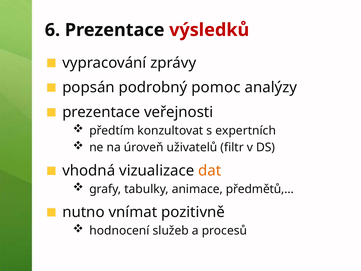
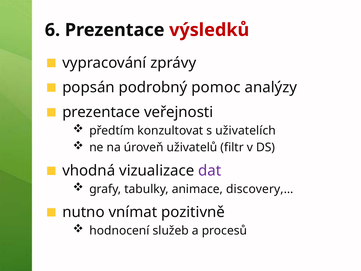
expertních: expertních -> uživatelích (246, 131)
dat colour: orange -> purple (210, 170)
předmětů,…: předmětů,… -> discovery,… (260, 189)
